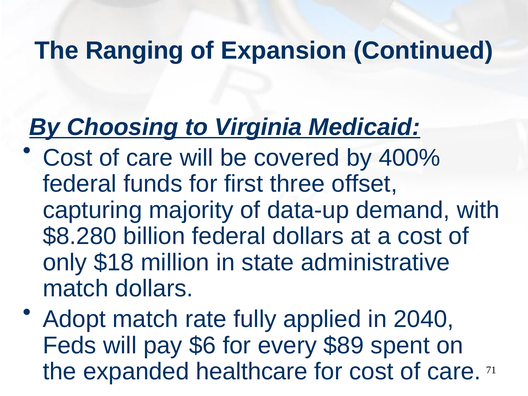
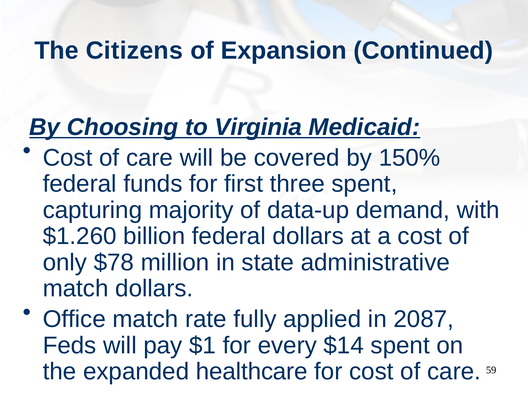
Ranging: Ranging -> Citizens (134, 51)
400%: 400% -> 150% (410, 158)
three offset: offset -> spent (364, 184)
$8.280: $8.280 -> $1.260 (80, 236)
$18: $18 -> $78 (114, 262)
Adopt: Adopt -> Office (74, 319)
2040: 2040 -> 2087 (424, 319)
$6: $6 -> $1 (203, 345)
$89: $89 -> $14 (344, 345)
71: 71 -> 59 (491, 370)
